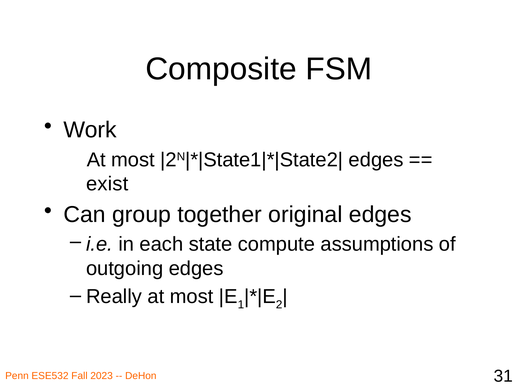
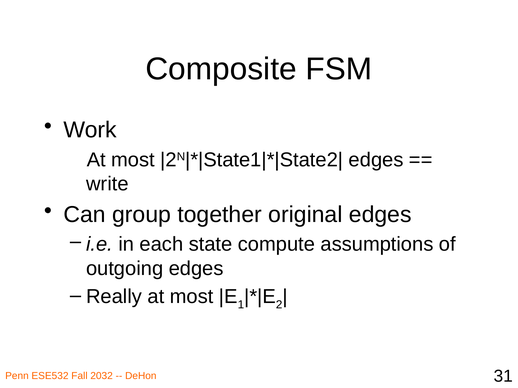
exist: exist -> write (107, 184)
2023: 2023 -> 2032 (102, 376)
